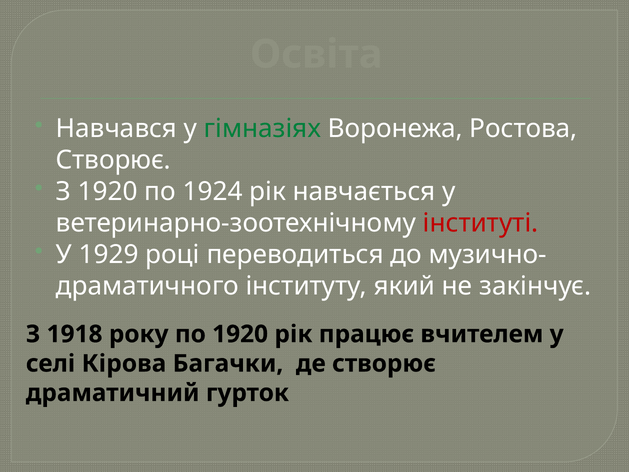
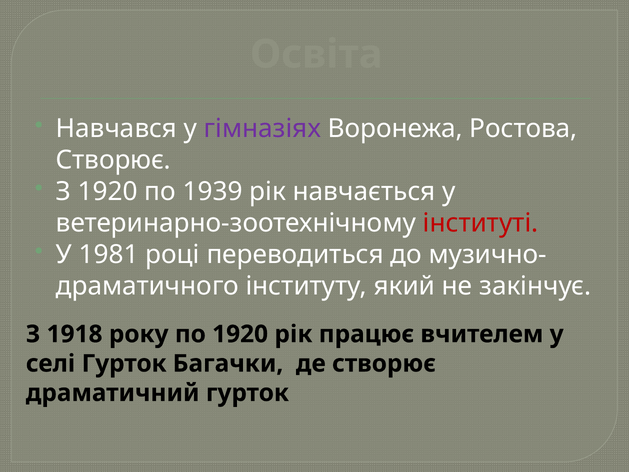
гімназіях colour: green -> purple (262, 129)
1924: 1924 -> 1939 (213, 192)
1929: 1929 -> 1981 (109, 255)
селі Кірова: Кірова -> Гурток (124, 363)
